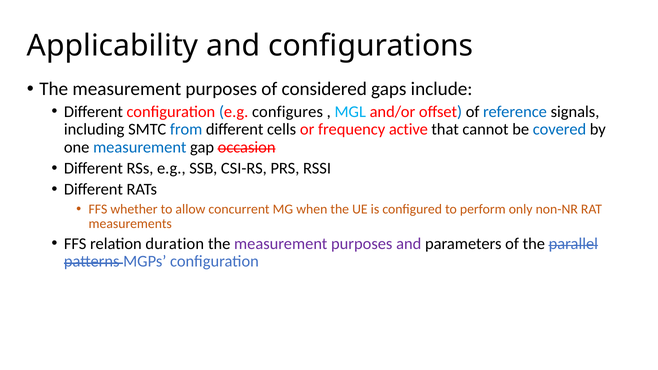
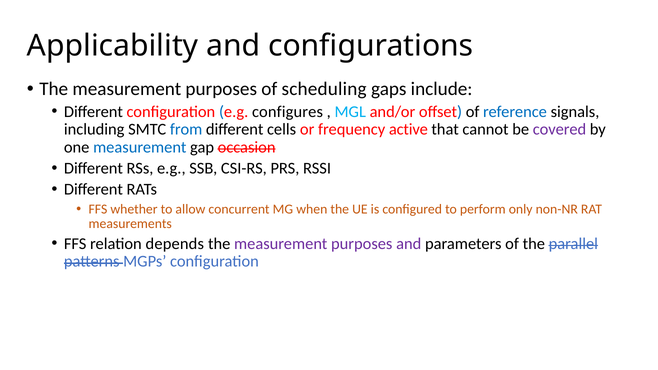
considered: considered -> scheduling (324, 89)
covered colour: blue -> purple (560, 129)
duration: duration -> depends (175, 244)
